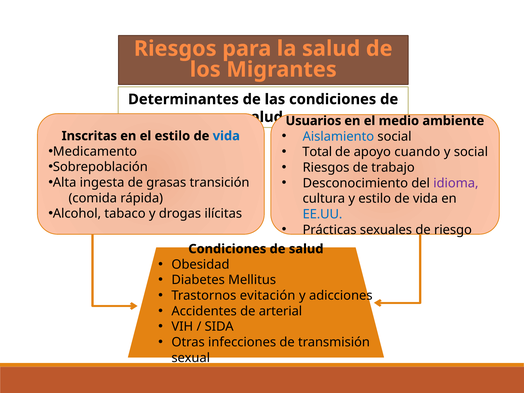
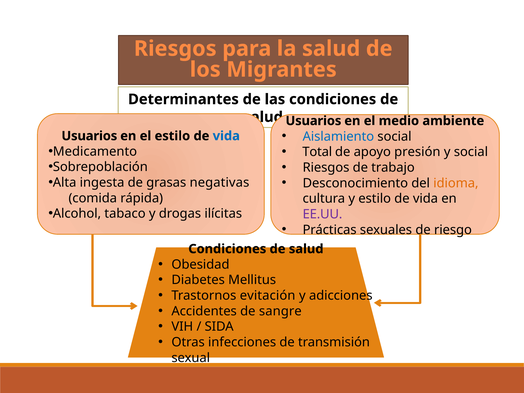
Inscritas: Inscritas -> Usuarios (89, 136)
cuando: cuando -> presión (417, 152)
transición: transición -> negativas (219, 183)
idioma colour: purple -> orange (456, 183)
EE.UU colour: blue -> purple (322, 214)
arterial: arterial -> sangre (280, 311)
